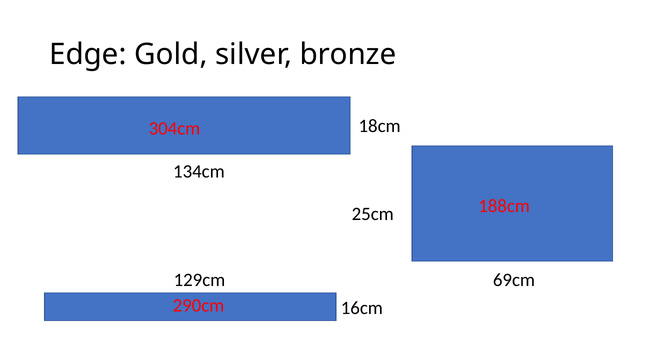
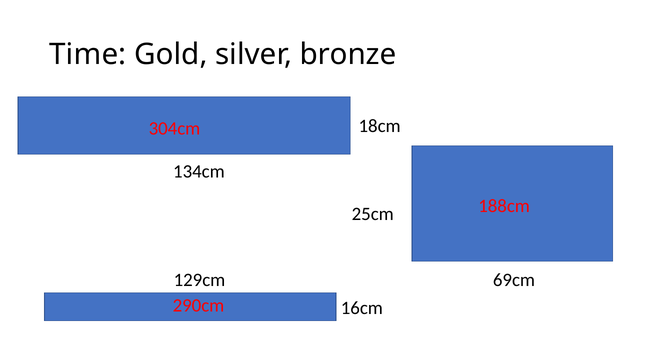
Edge: Edge -> Time (88, 54)
